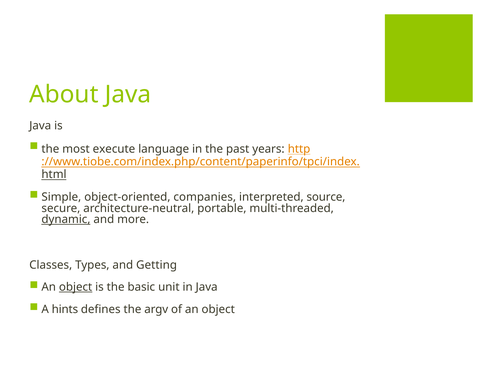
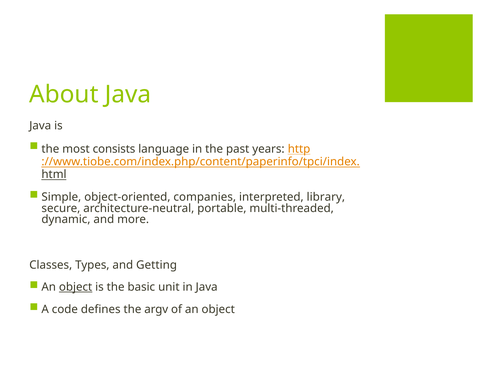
execute: execute -> consists (114, 149)
source: source -> library (326, 197)
dynamic underline: present -> none (66, 219)
hints: hints -> code (65, 309)
